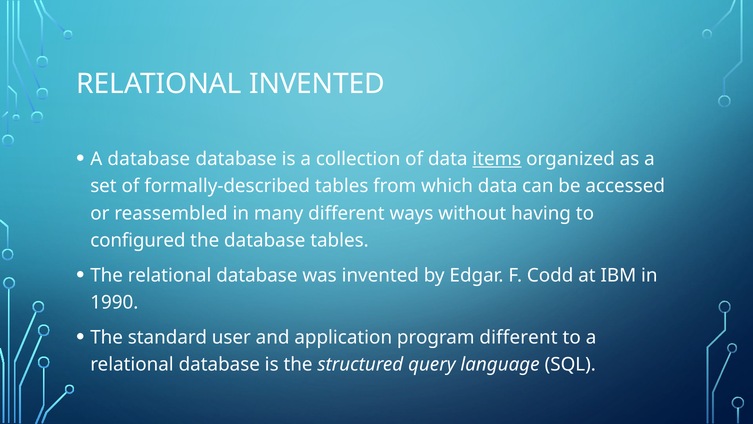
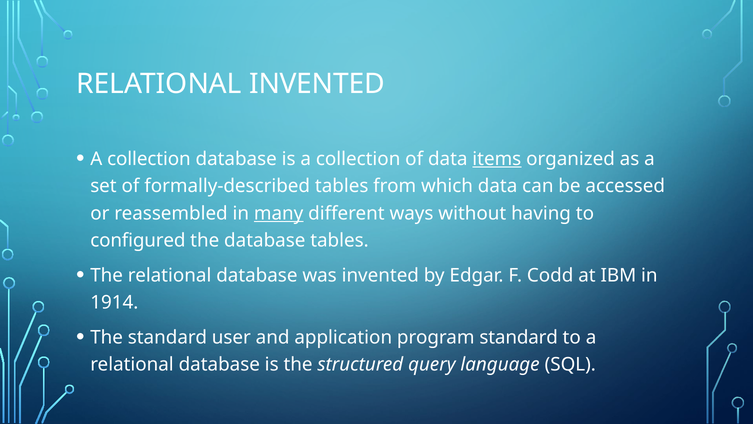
database: database -> collection (149, 159)
many underline: none -> present (279, 213)
1990: 1990 -> 1914 (114, 302)
program different: different -> standard (519, 337)
